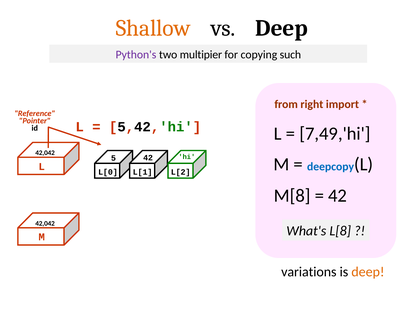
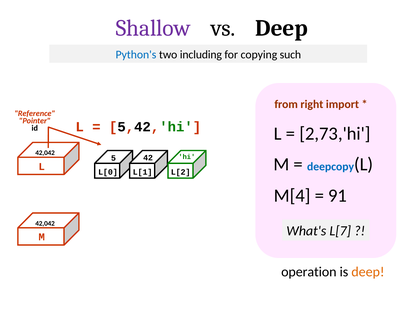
Shallow colour: orange -> purple (153, 28)
Python's colour: purple -> blue (136, 54)
multipier: multipier -> including (201, 54)
7,49,'hi: 7,49,'hi -> 2,73,'hi (335, 133)
M[8: M[8 -> M[4 (292, 195)
42: 42 -> 91 (338, 195)
L[8: L[8 -> L[7 (340, 230)
variations: variations -> operation (309, 271)
